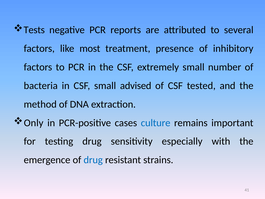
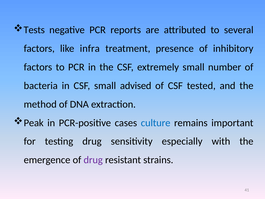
most: most -> infra (90, 48)
Only: Only -> Peak (34, 123)
drug colour: blue -> purple (93, 160)
